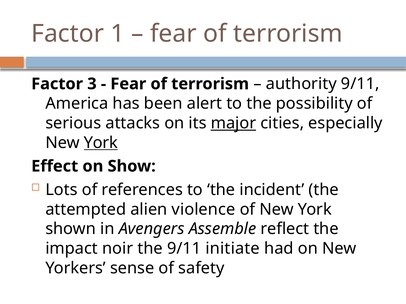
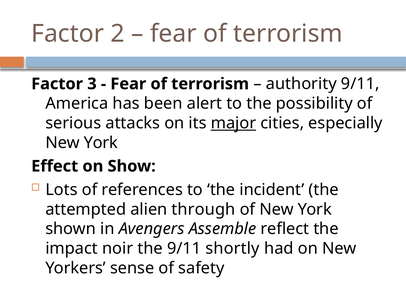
1: 1 -> 2 (118, 34)
York underline: present -> none (101, 143)
violence: violence -> through (203, 210)
initiate: initiate -> shortly (233, 249)
